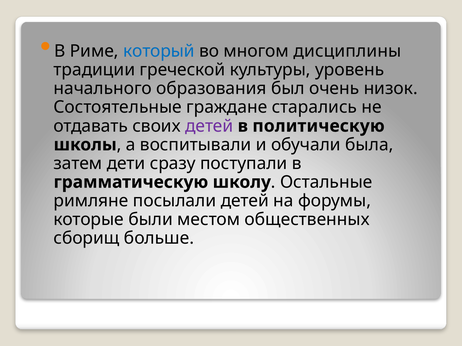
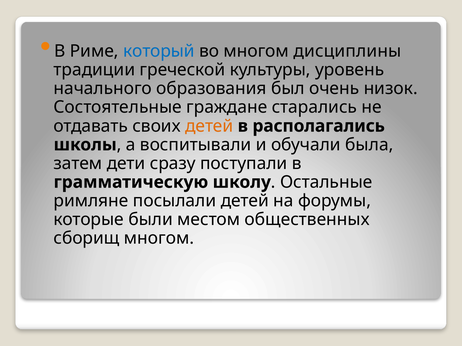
детей colour: purple -> orange (209, 126)
политическую: политическую -> располагались (319, 126)
сборищ больше: больше -> многом (159, 239)
